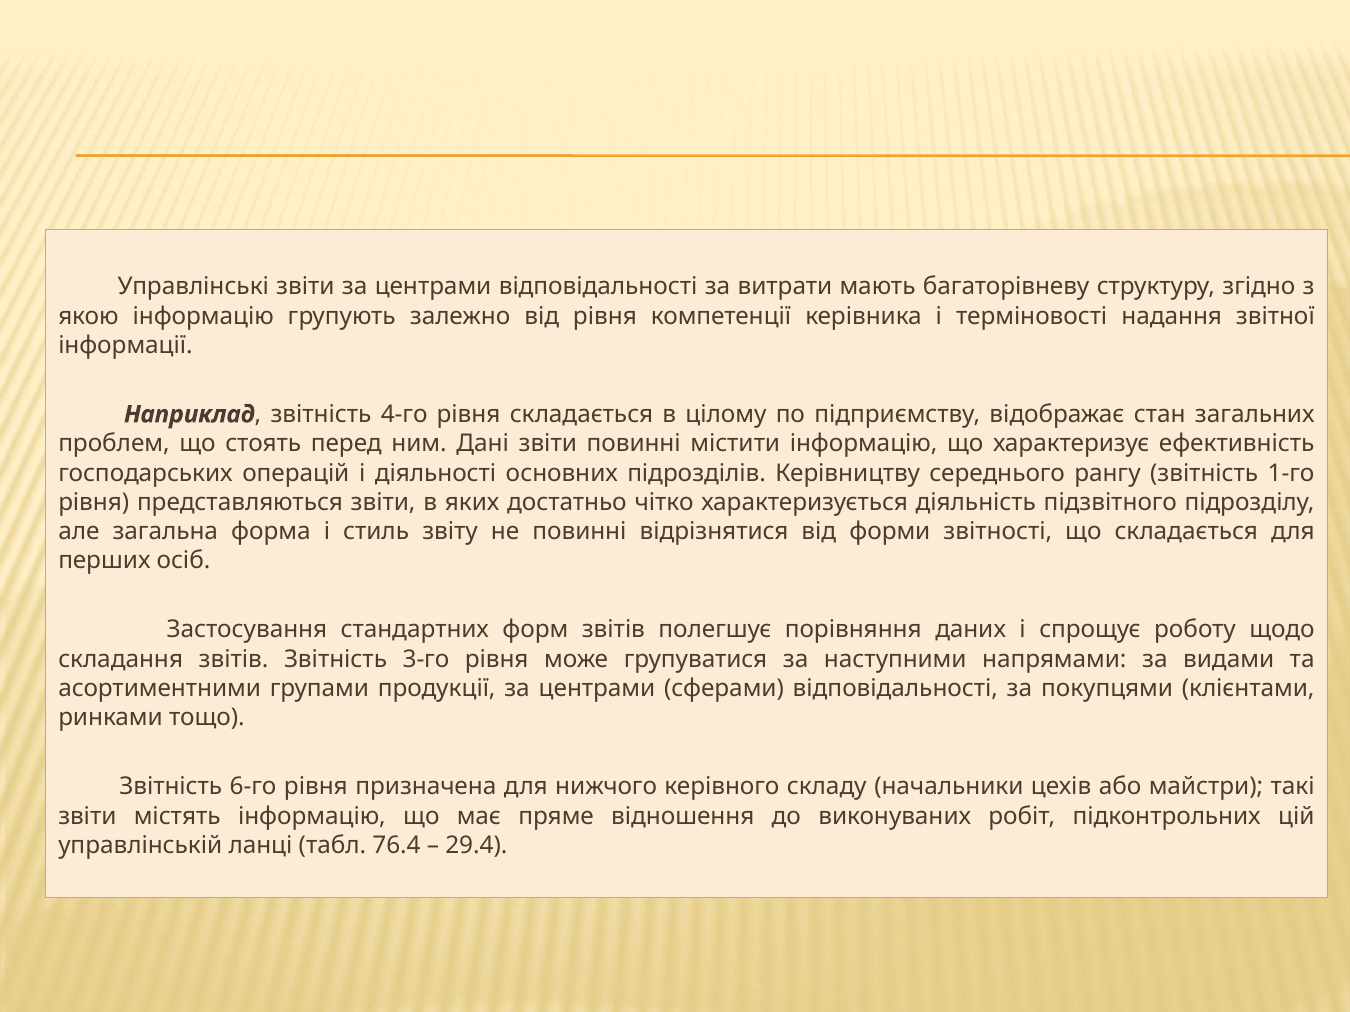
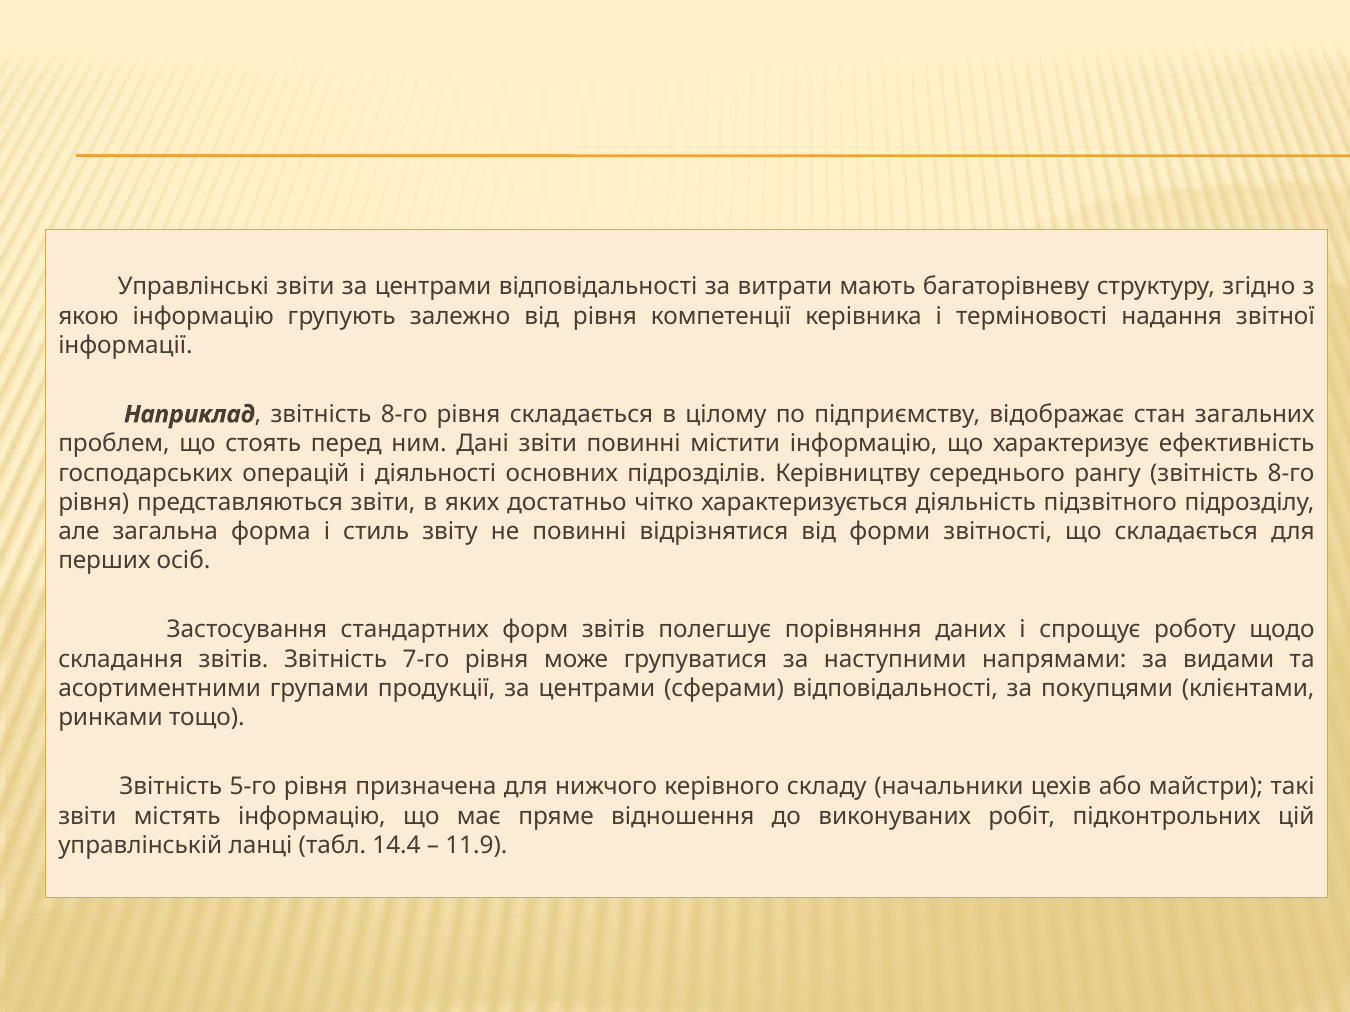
Наприклад звітність 4-го: 4-го -> 8-го (404, 415)
рангу звітність 1-го: 1-го -> 8-го (1291, 473)
3-го: 3-го -> 7-го (426, 659)
6-го: 6-го -> 5-го (253, 787)
76.4: 76.4 -> 14.4 (397, 846)
29.4: 29.4 -> 11.9 (476, 846)
